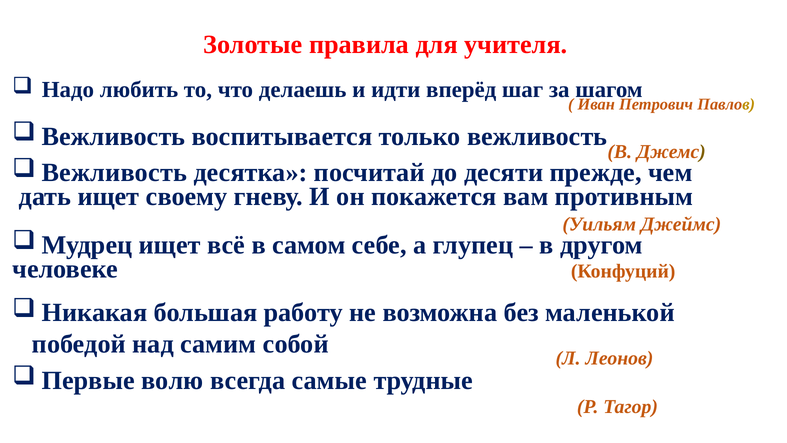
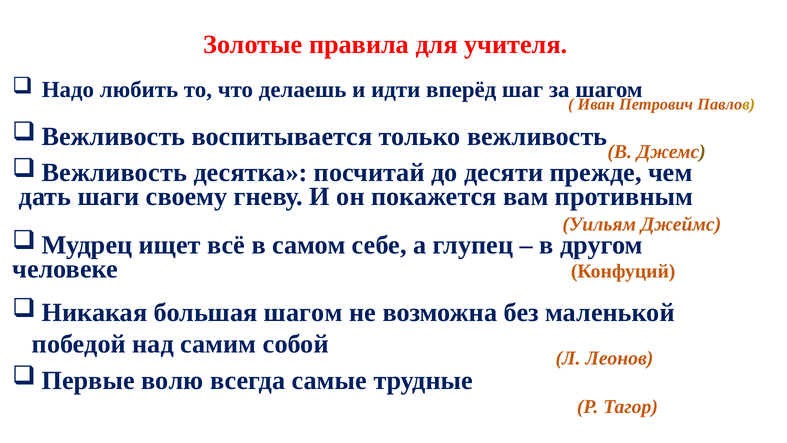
дать ищет: ищет -> шаги (109, 197)
большая работу: работу -> шагом (303, 313)
